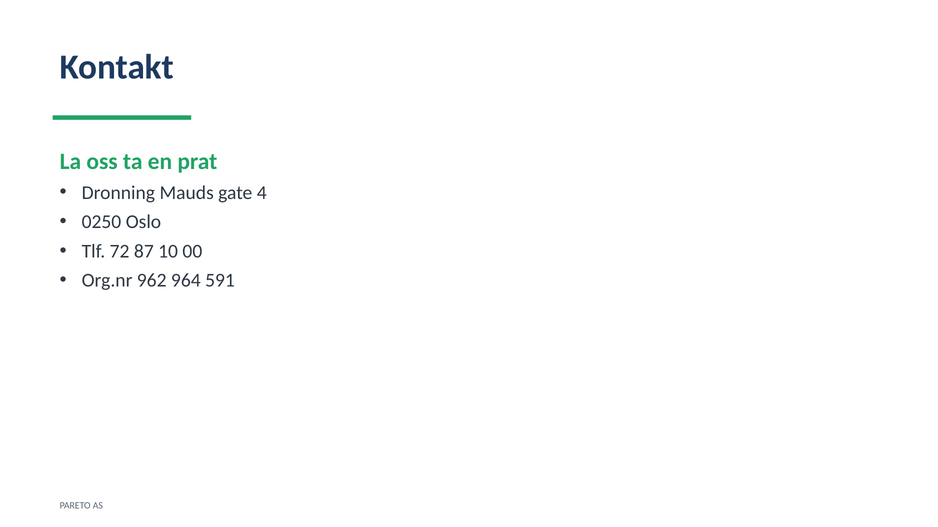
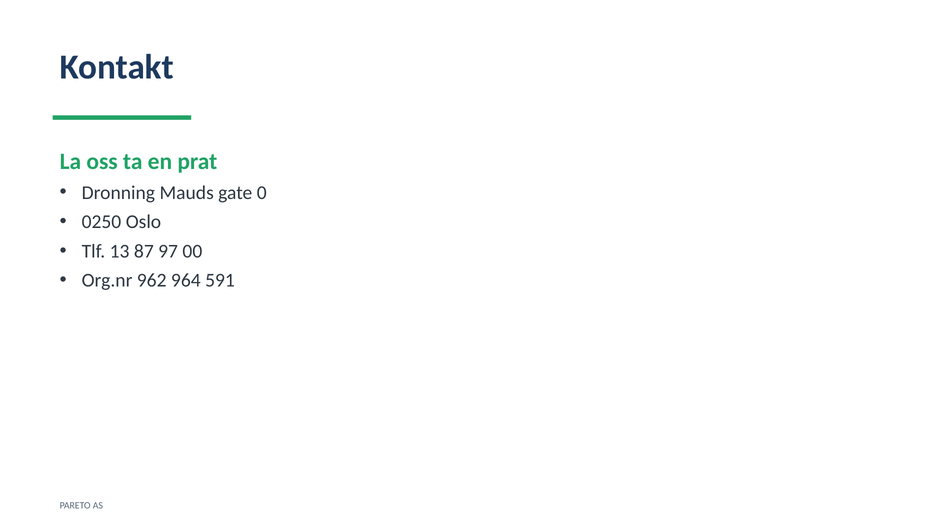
4: 4 -> 0 (262, 193)
72: 72 -> 13 (120, 252)
10: 10 -> 97 (168, 252)
